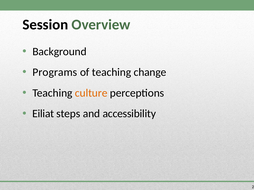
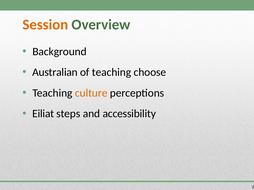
Session colour: black -> orange (45, 25)
Programs: Programs -> Australian (55, 72)
change: change -> choose (150, 72)
